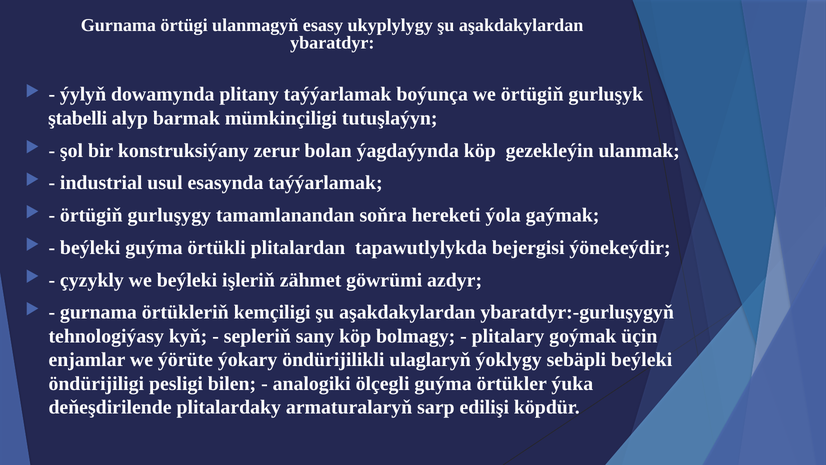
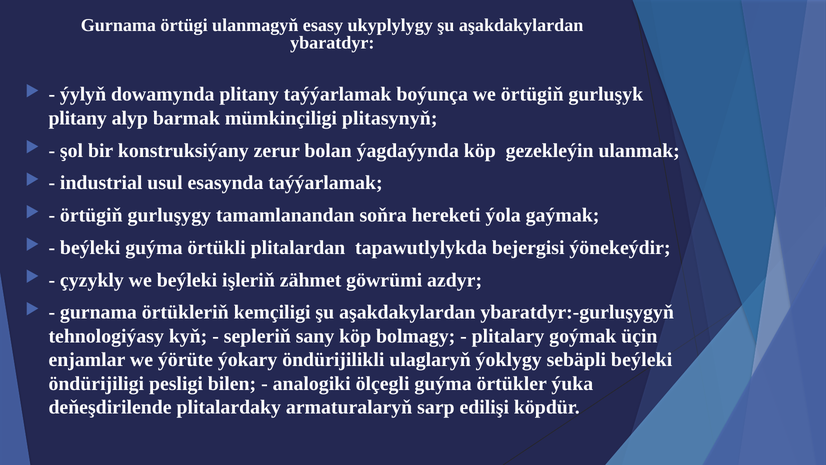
ştabelli: ştabelli -> plitany (78, 118)
tutuşlaýyn: tutuşlaýyn -> plitasynyň (390, 118)
